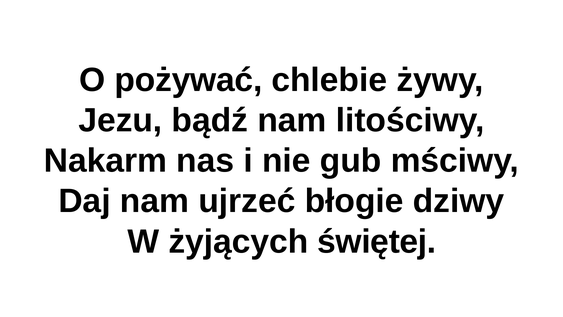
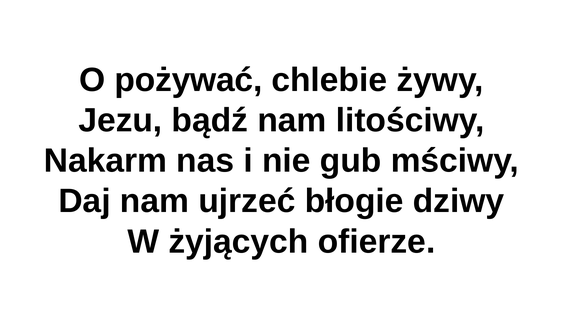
świętej: świętej -> ofierze (377, 241)
